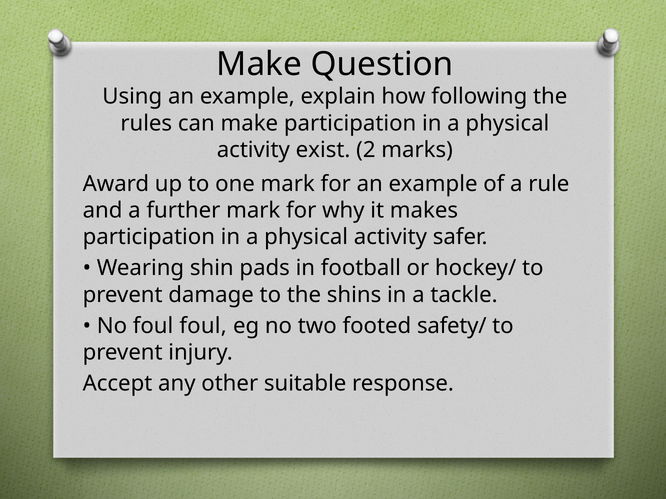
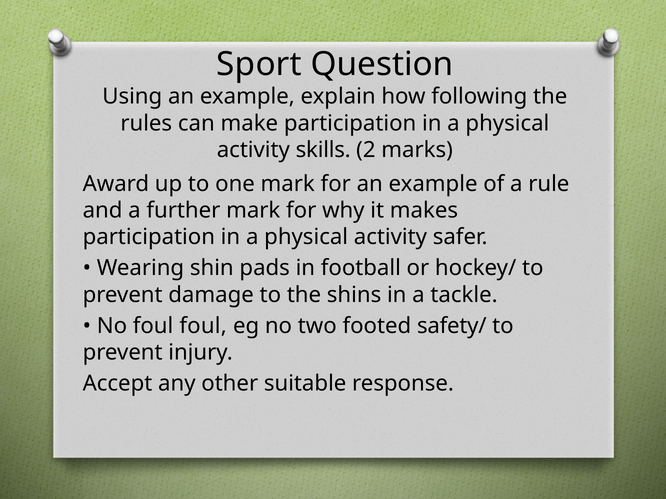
Make: Make -> Sport (259, 64)
exist: exist -> skills (323, 150)
